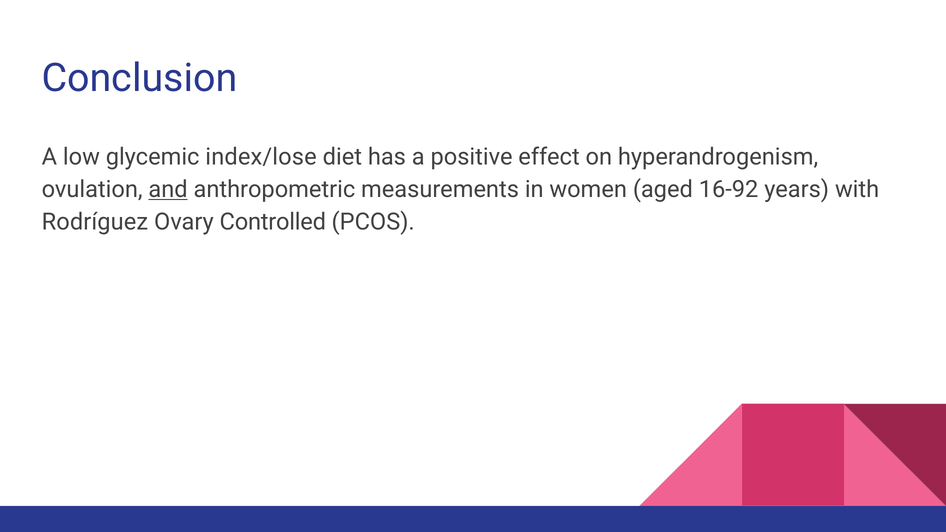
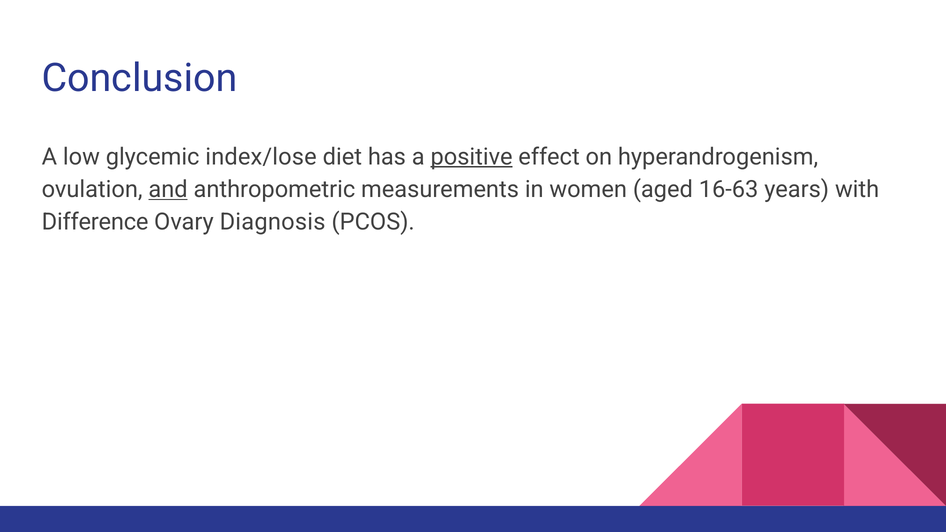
positive underline: none -> present (472, 157)
16-92: 16-92 -> 16-63 (729, 189)
Rodríguez: Rodríguez -> Difference (95, 222)
Controlled: Controlled -> Diagnosis (273, 222)
